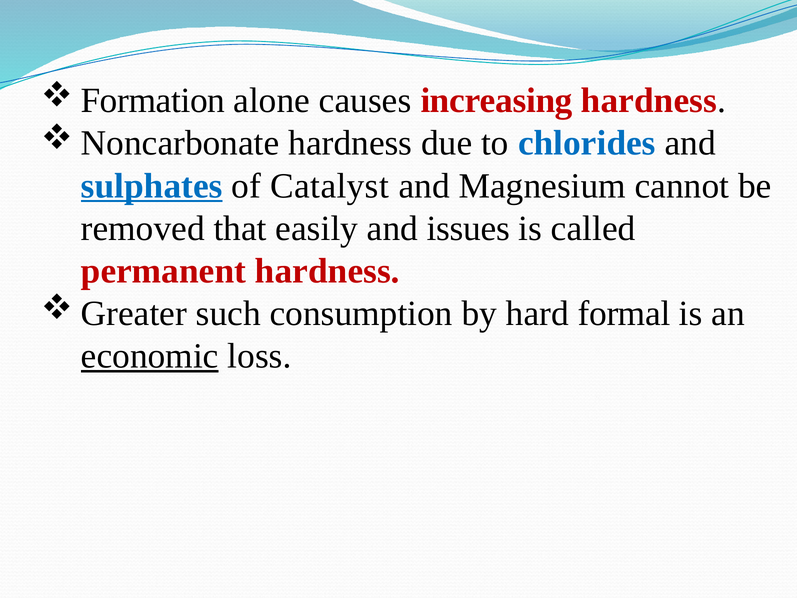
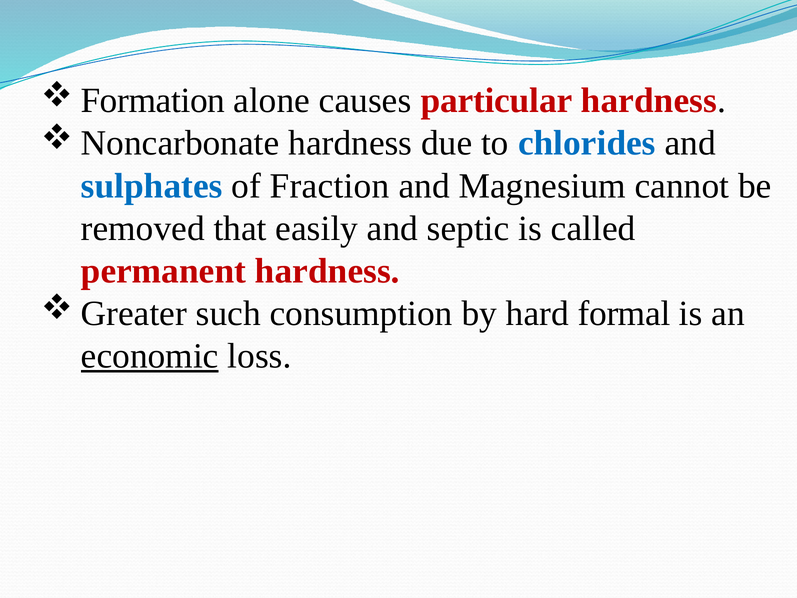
increasing: increasing -> particular (496, 101)
sulphates underline: present -> none (152, 186)
Catalyst: Catalyst -> Fraction (330, 186)
issues: issues -> septic (468, 228)
